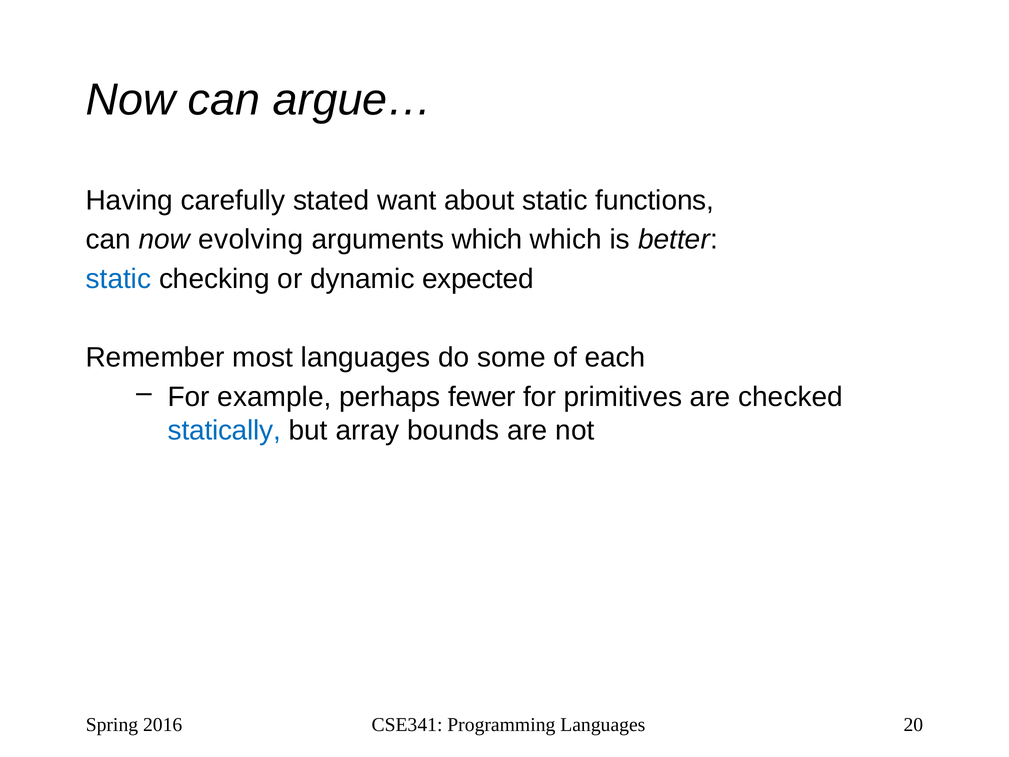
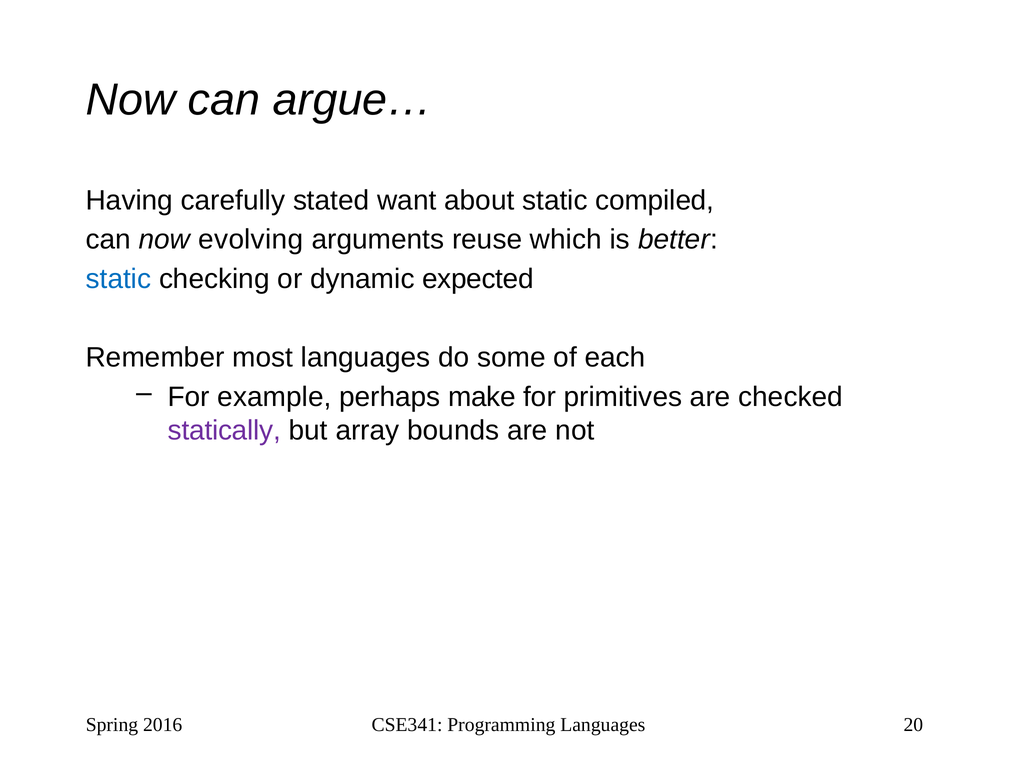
functions: functions -> compiled (655, 200)
arguments which: which -> reuse (487, 240)
fewer: fewer -> make (482, 397)
statically colour: blue -> purple (224, 430)
